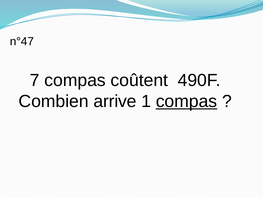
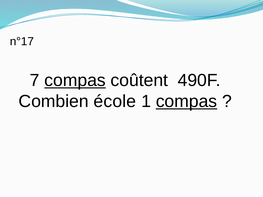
n°47: n°47 -> n°17 (22, 41)
compas underline: none -> present (75, 80)
arrive: arrive -> école (115, 101)
